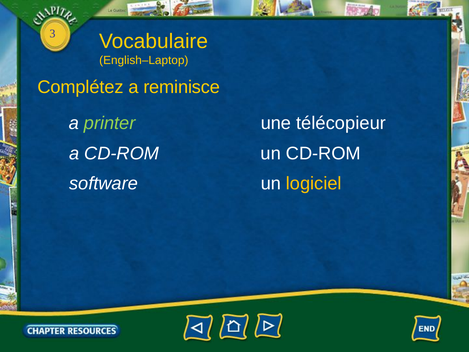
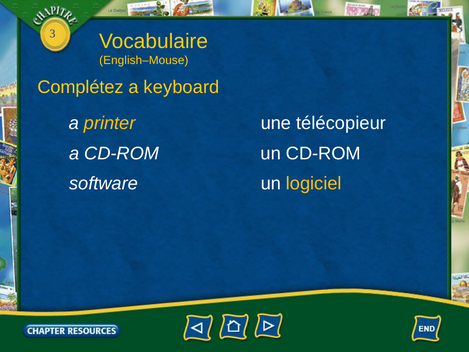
English–Laptop: English–Laptop -> English–Mouse (144, 60)
reminisce: reminisce -> keyboard (182, 87)
printer colour: light green -> yellow (110, 123)
